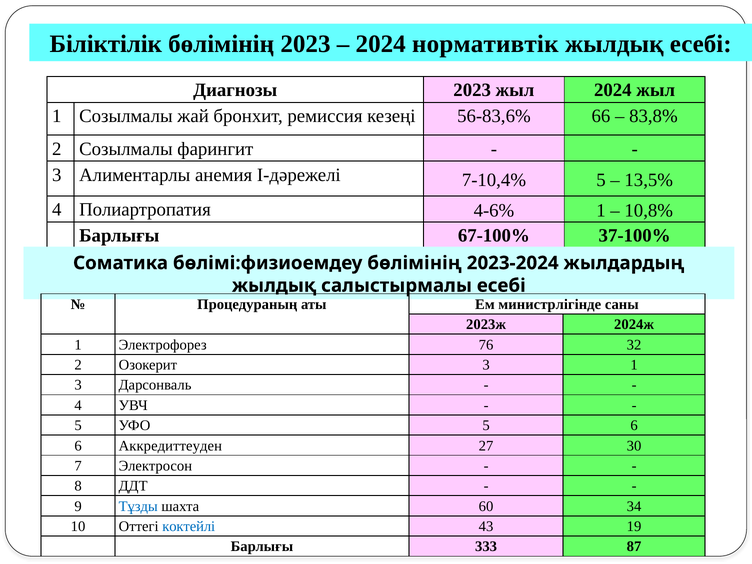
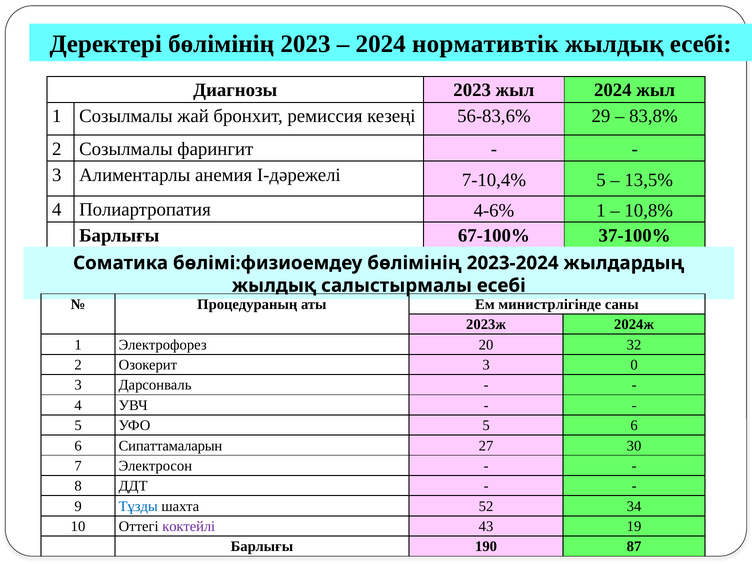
Біліктілік: Біліктілік -> Деректері (106, 44)
66: 66 -> 29 (601, 116)
76: 76 -> 20 (486, 345)
3 1: 1 -> 0 (634, 365)
Аккредиттеуден: Аккредиттеуден -> Сипаттамаларын (170, 446)
60: 60 -> 52 (486, 506)
коктейлі colour: blue -> purple (189, 526)
333: 333 -> 190 (486, 547)
